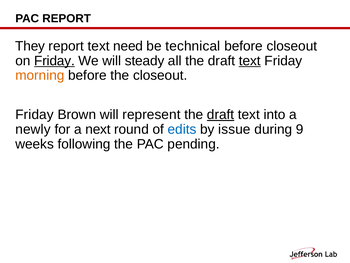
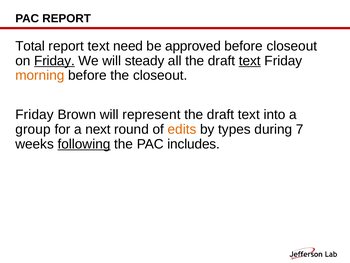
They: They -> Total (30, 46)
technical: technical -> approved (193, 46)
draft underline: present -> none (221, 114)
newly: newly -> group (33, 129)
edits colour: blue -> orange (182, 129)
issue: issue -> types (234, 129)
9: 9 -> 7 (300, 129)
following underline: none -> present (84, 144)
pending: pending -> includes (194, 144)
